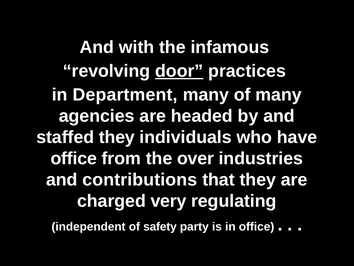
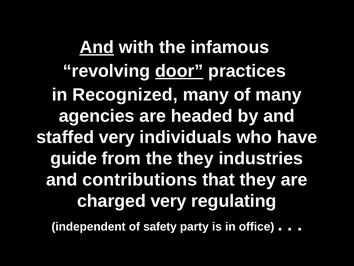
And underline: none -> present (97, 47)
Department: Department -> Recognized (125, 95)
staffed they: they -> very (117, 137)
office: office -> guide (74, 158)
the over: over -> they (195, 158)
